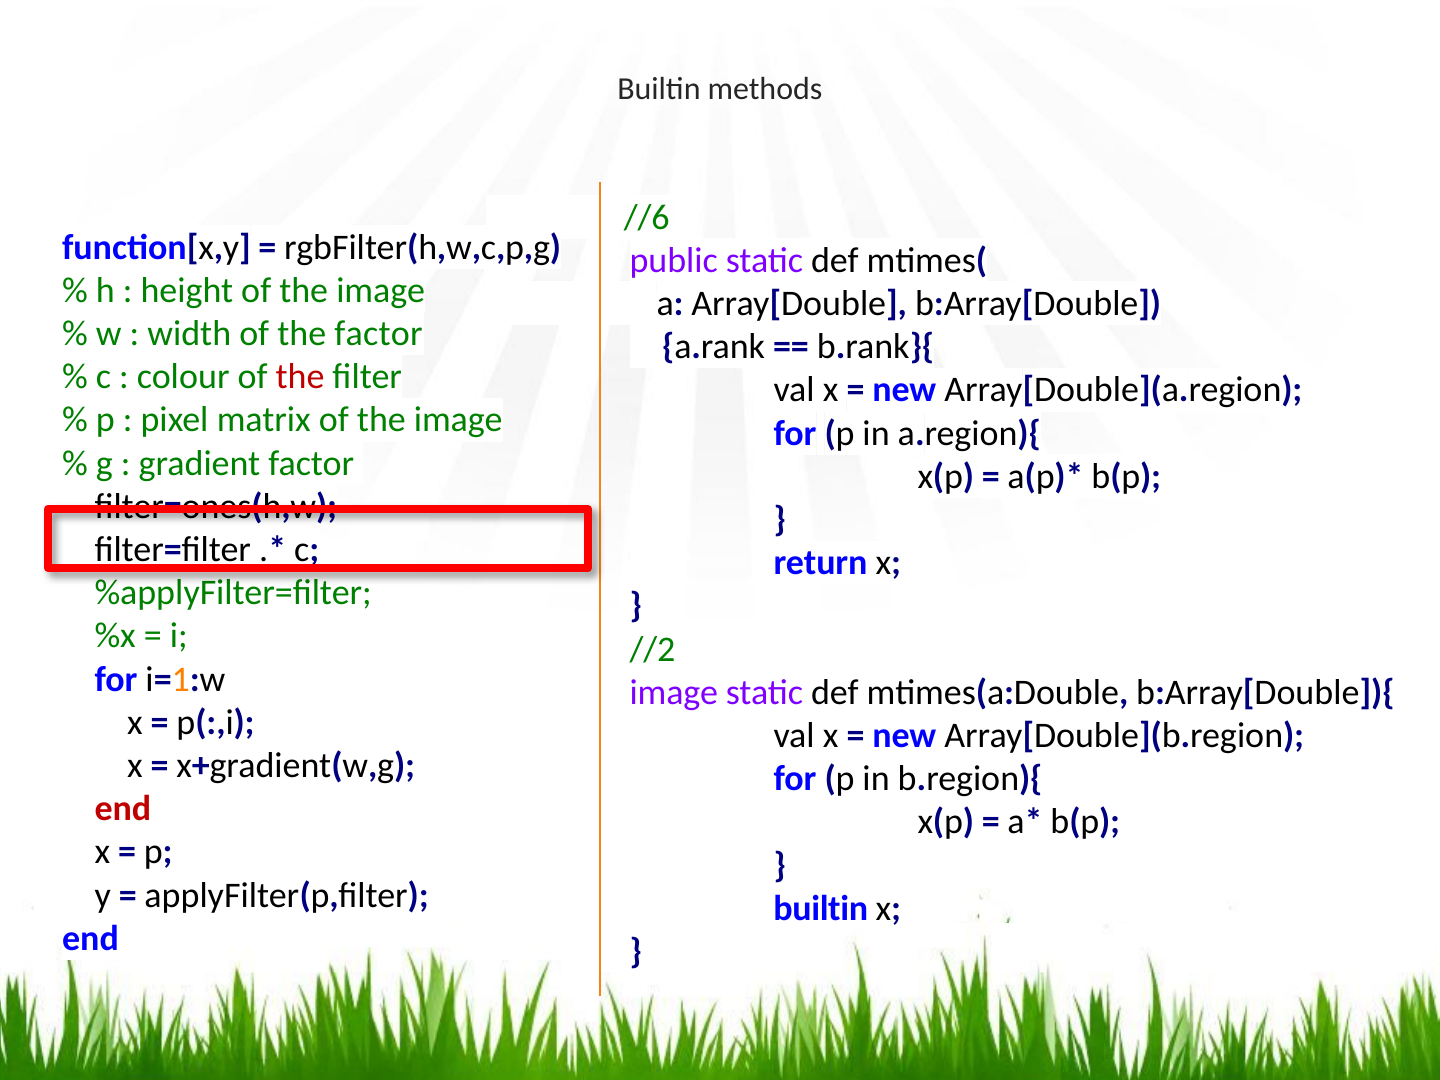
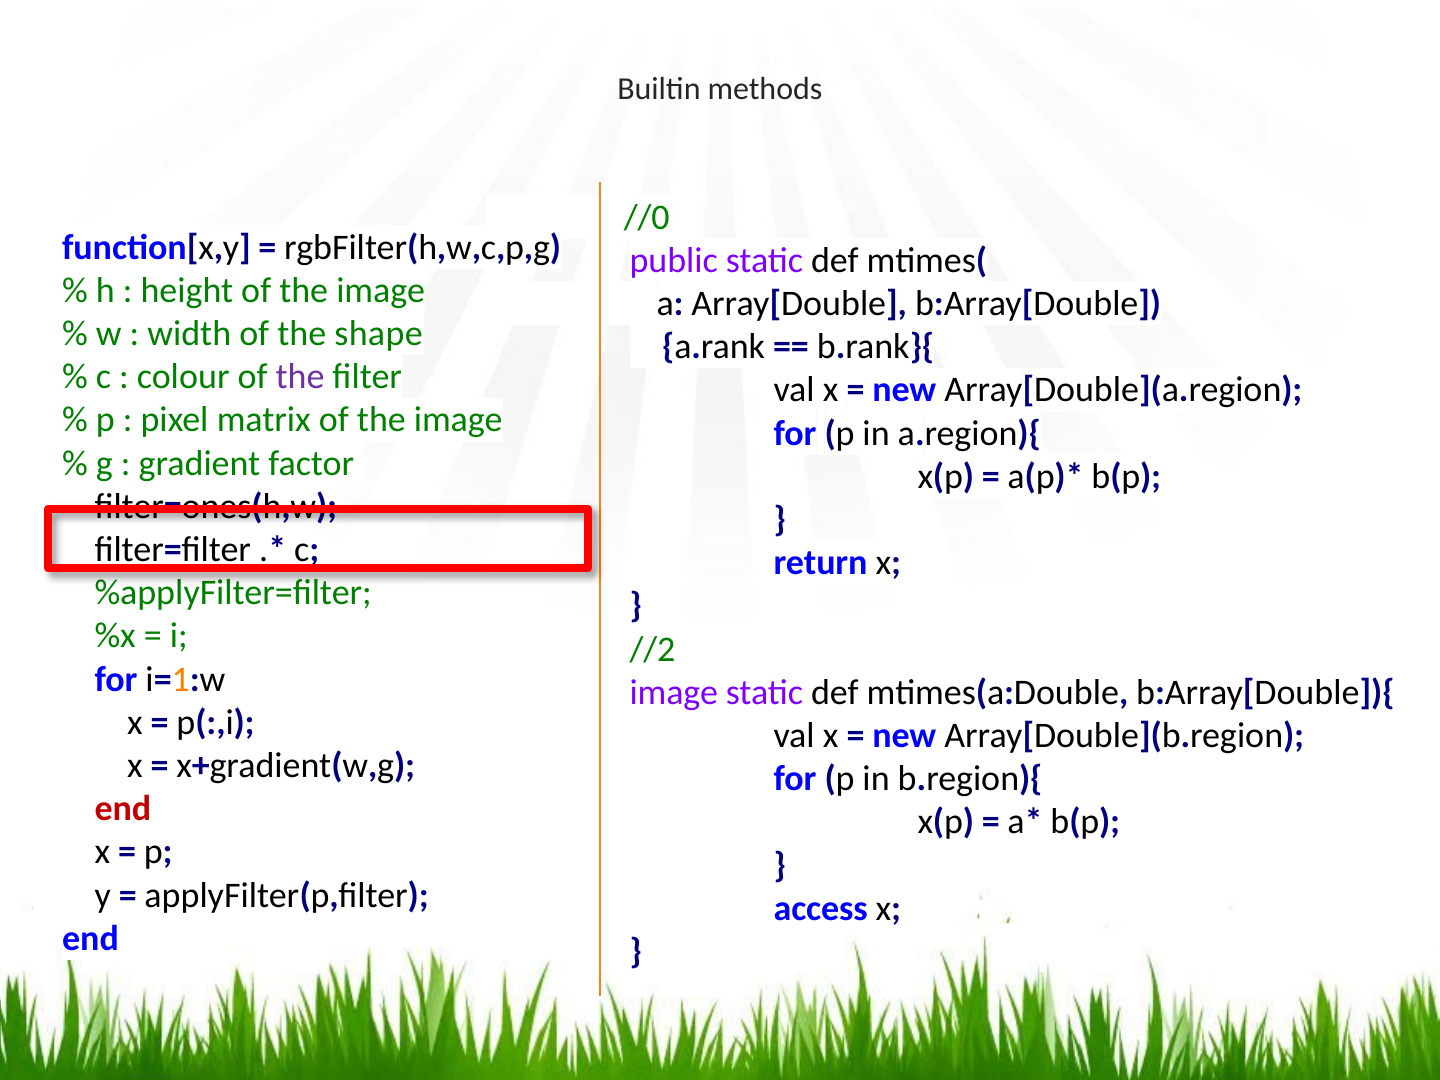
//6: //6 -> //0 (647, 217)
the factor: factor -> shape (379, 334)
the colour: red -> purple (300, 377)
builtin: builtin -> access (821, 908)
